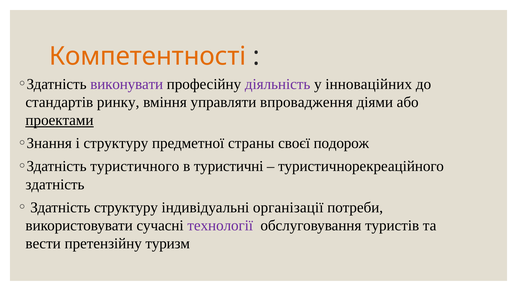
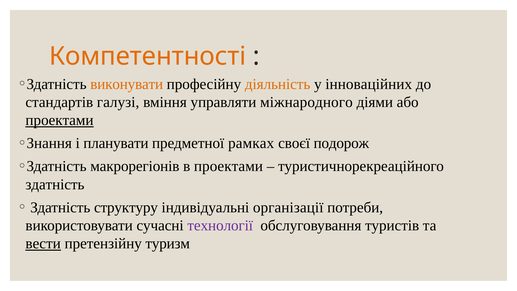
виконувати colour: purple -> orange (127, 84)
діяльність colour: purple -> orange (278, 84)
ринку: ринку -> галузі (118, 102)
впровадження: впровадження -> міжнародного (306, 102)
і структуру: структуру -> планувати (116, 143)
страны: страны -> рамках (251, 143)
туристичного: туристичного -> макрорегіонів (135, 166)
в туристичні: туристичні -> проектами (228, 166)
вести underline: none -> present (43, 243)
